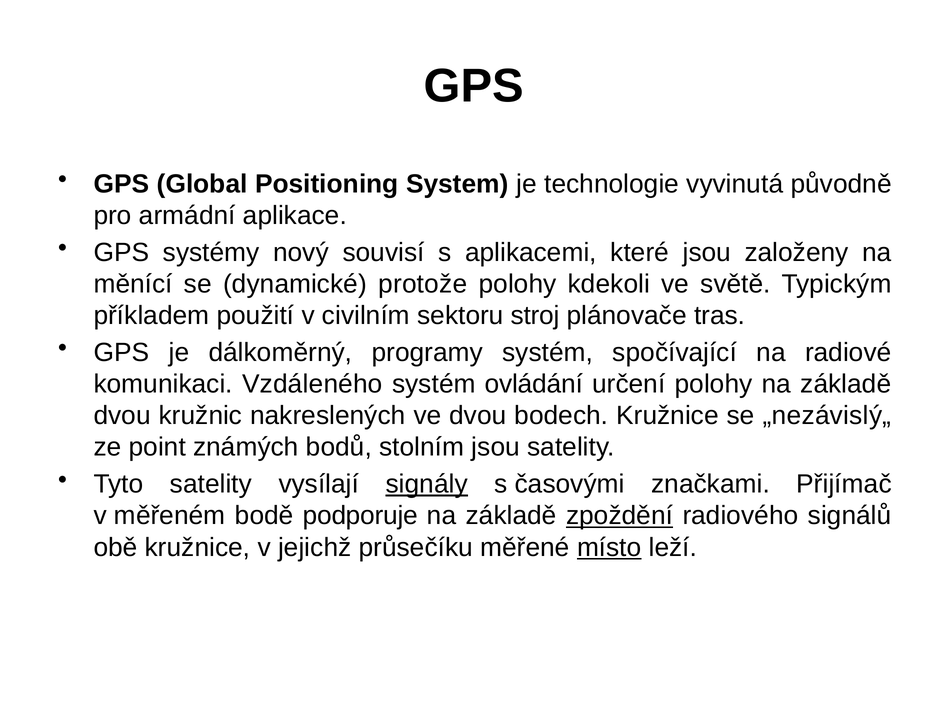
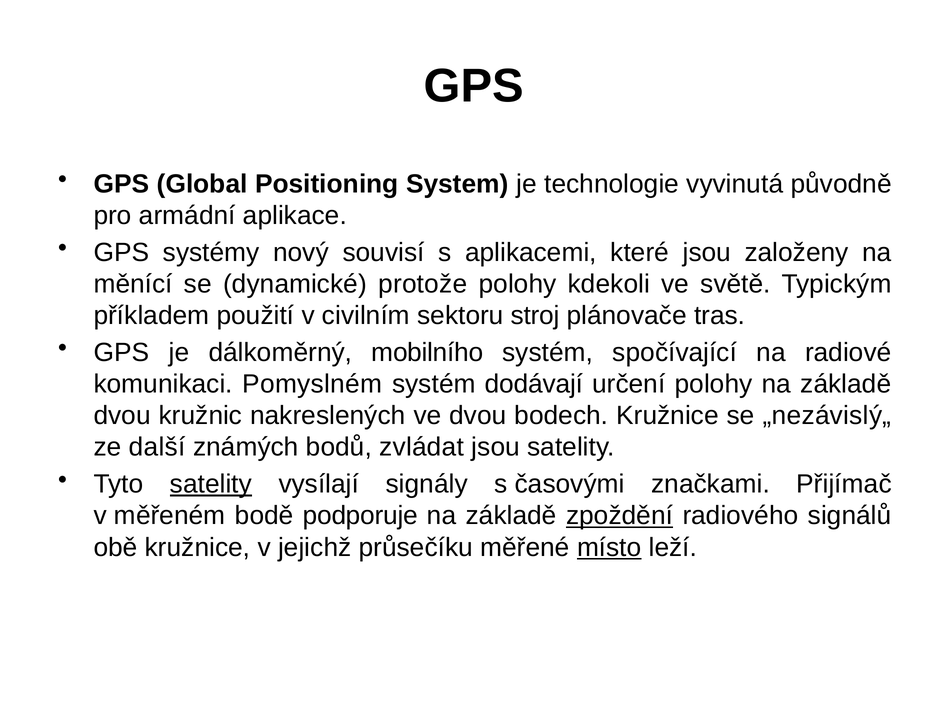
programy: programy -> mobilního (427, 352)
Vzdáleného: Vzdáleného -> Pomyslném (312, 384)
ovládání: ovládání -> dodávají (534, 384)
point: point -> další (157, 447)
stolním: stolním -> zvládat (422, 447)
satelity underline: none -> present (211, 484)
signály underline: present -> none (427, 484)
